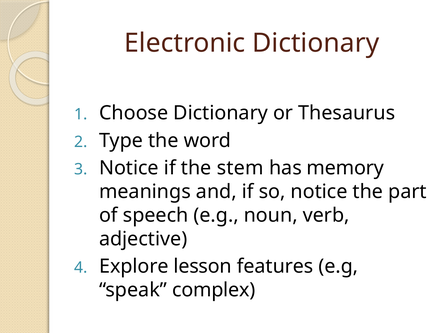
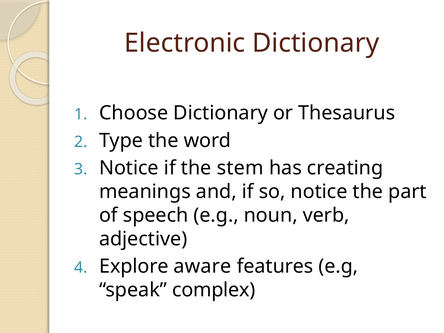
memory: memory -> creating (345, 168)
lesson: lesson -> aware (203, 266)
